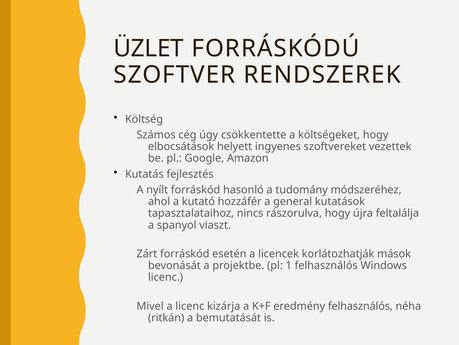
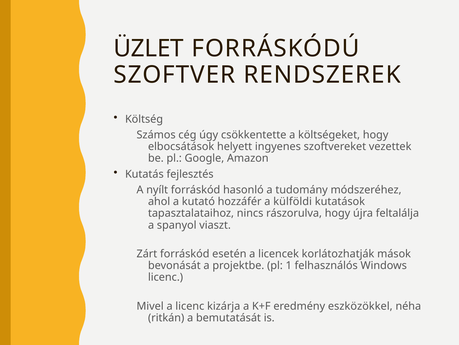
general: general -> külföldi (293, 201)
eredmény felhasználós: felhasználós -> eszközökkel (360, 306)
